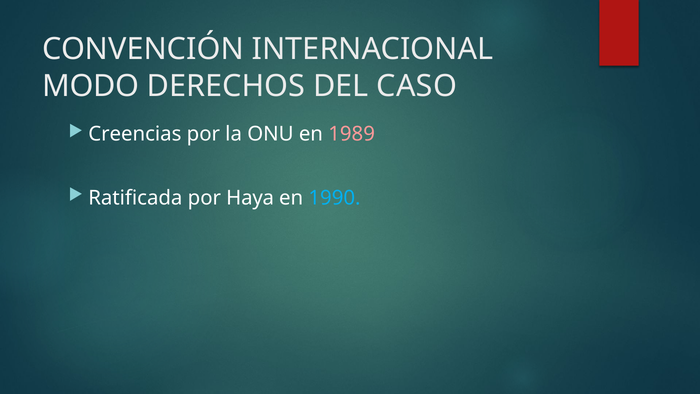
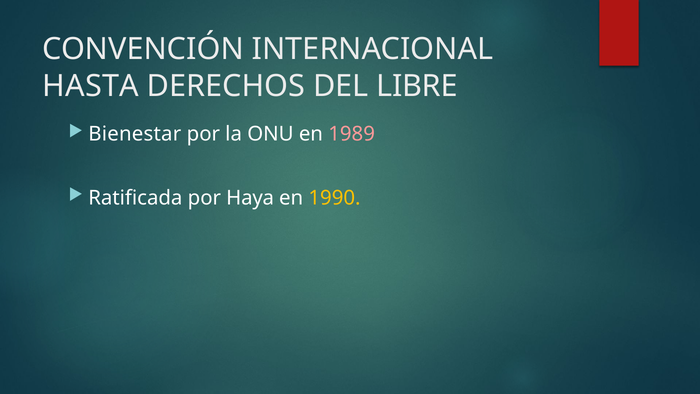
MODO: MODO -> HASTA (91, 86)
CASO: CASO -> LIBRE (417, 86)
Creencias: Creencias -> Bienestar (135, 134)
1990 colour: light blue -> yellow (335, 198)
